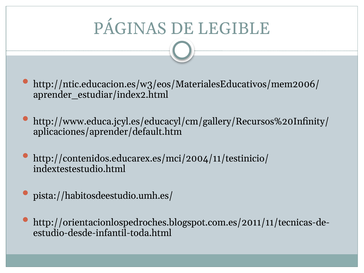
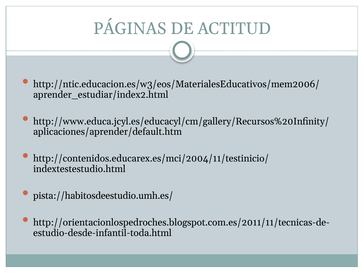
LEGIBLE: LEGIBLE -> ACTITUD (234, 29)
